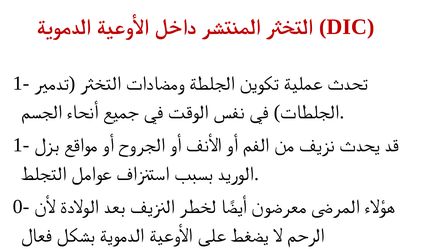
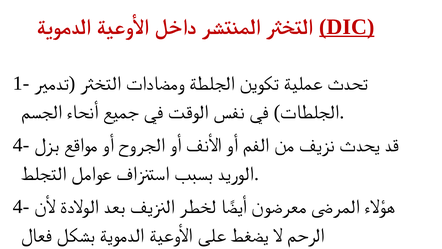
DIC underline: none -> present (347, 27)
1-: 1- -> 4- (21, 145)
0-: 0- -> 4- (21, 206)
